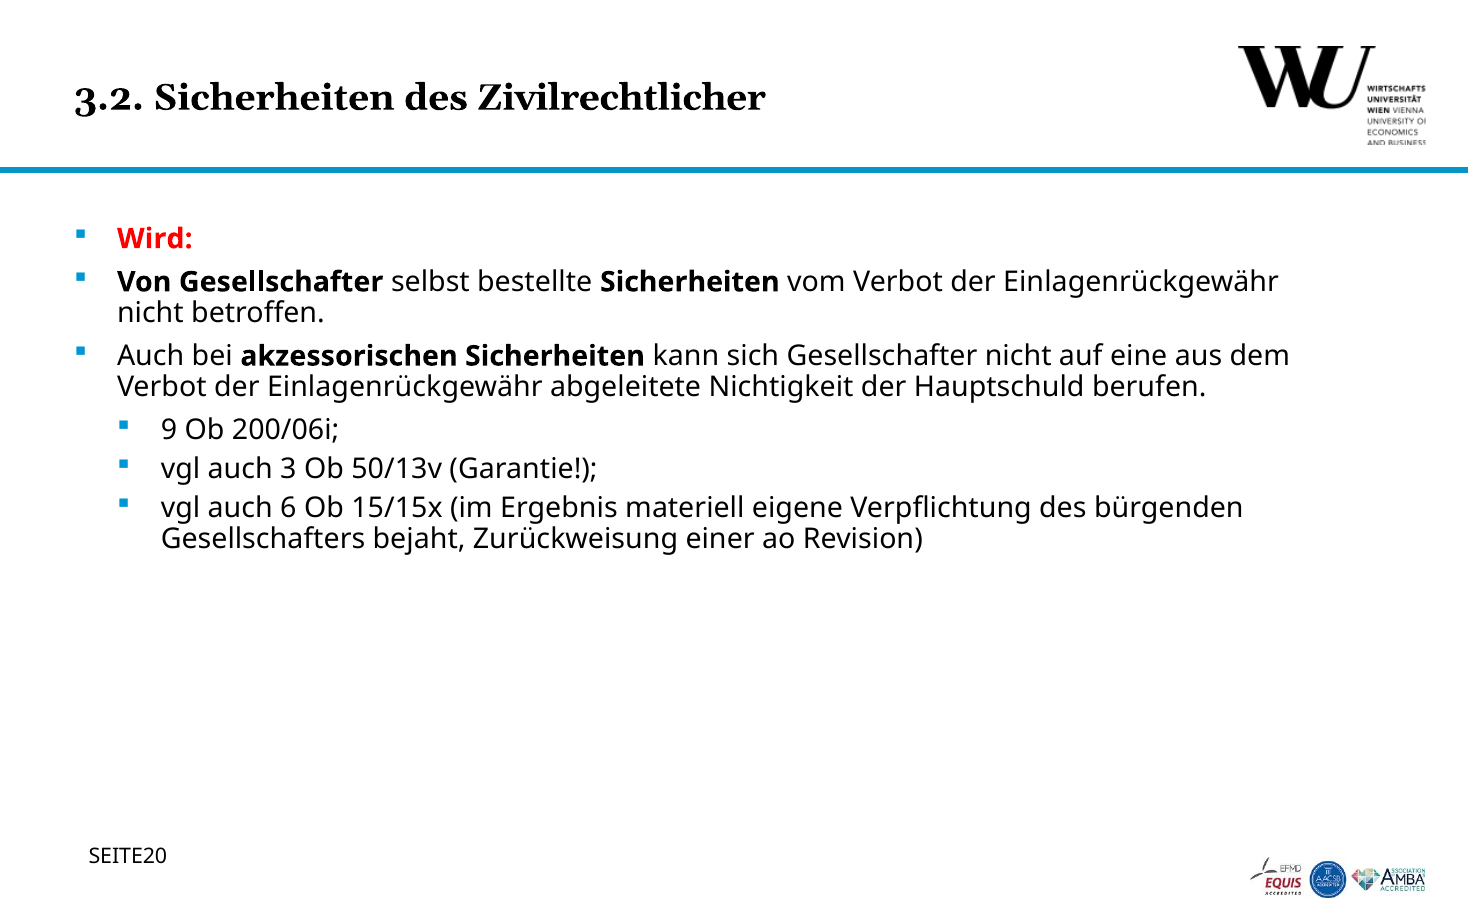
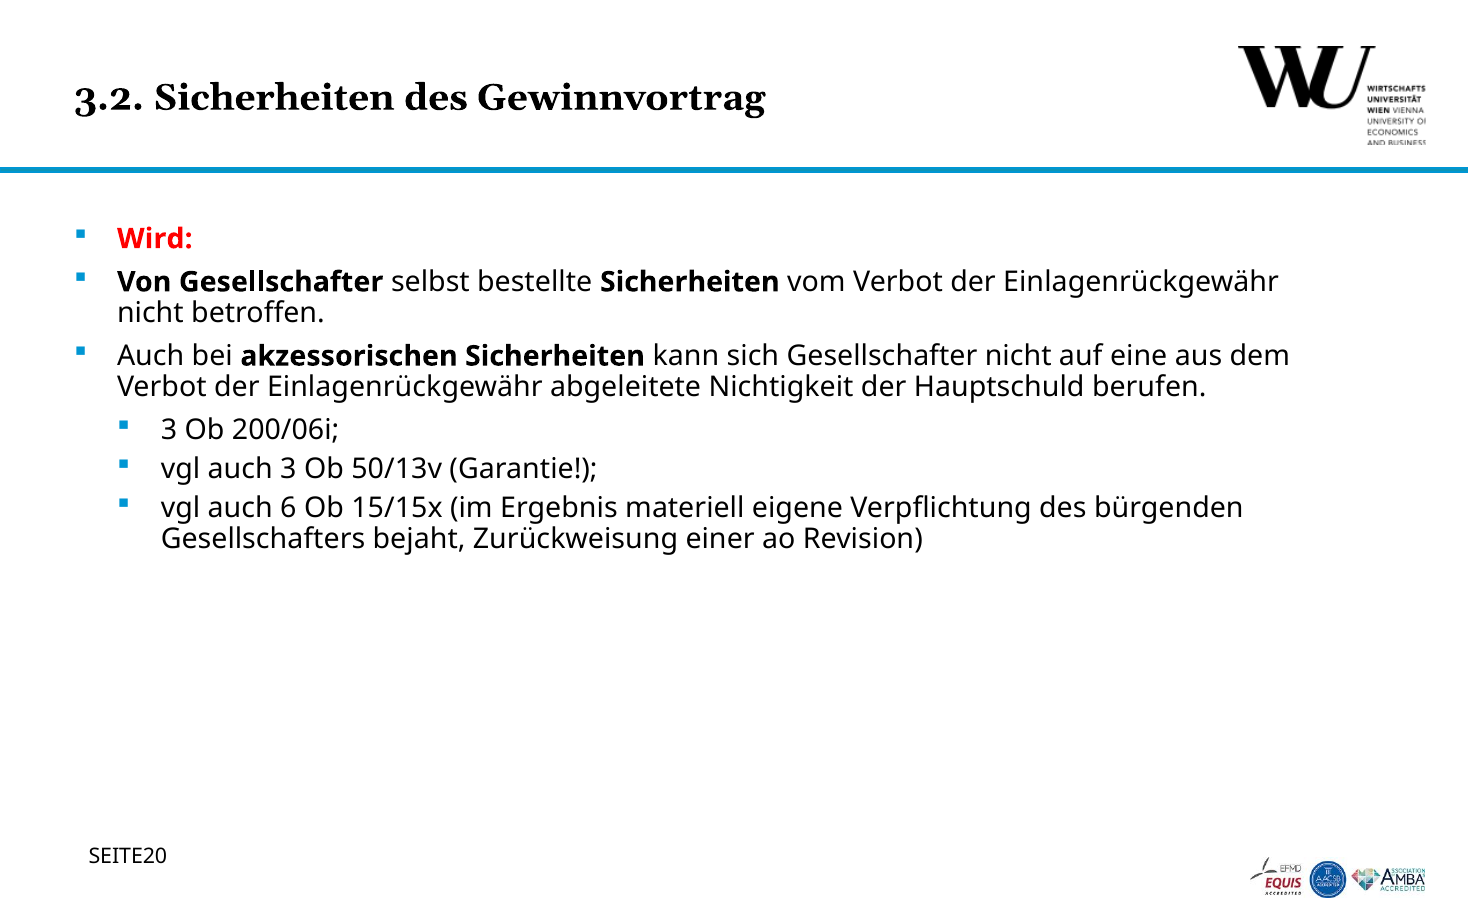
Zivilrechtlicher: Zivilrechtlicher -> Gewinnvortrag (621, 98)
9: 9 -> 3 (169, 430)
